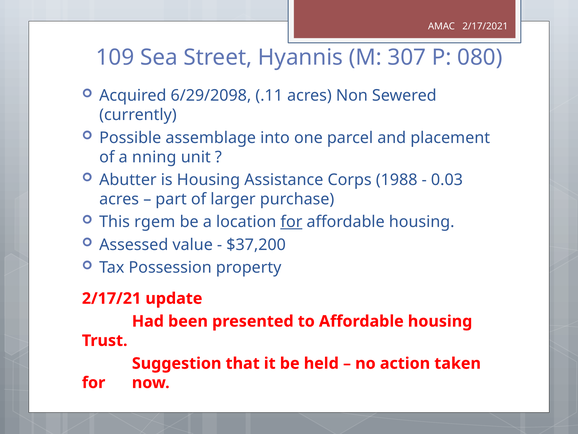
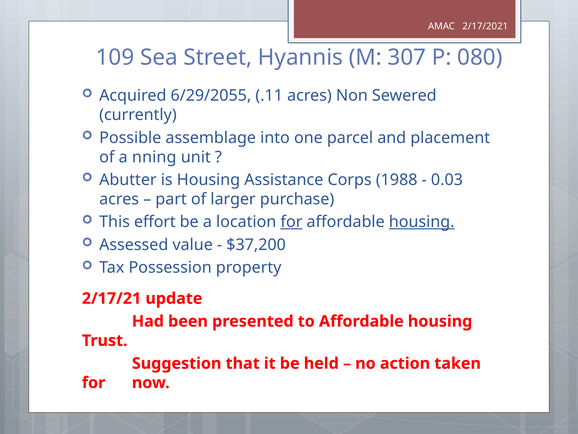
6/29/2098: 6/29/2098 -> 6/29/2055 (211, 96)
rgem: rgem -> effort (155, 222)
housing underline: none -> present (422, 222)
